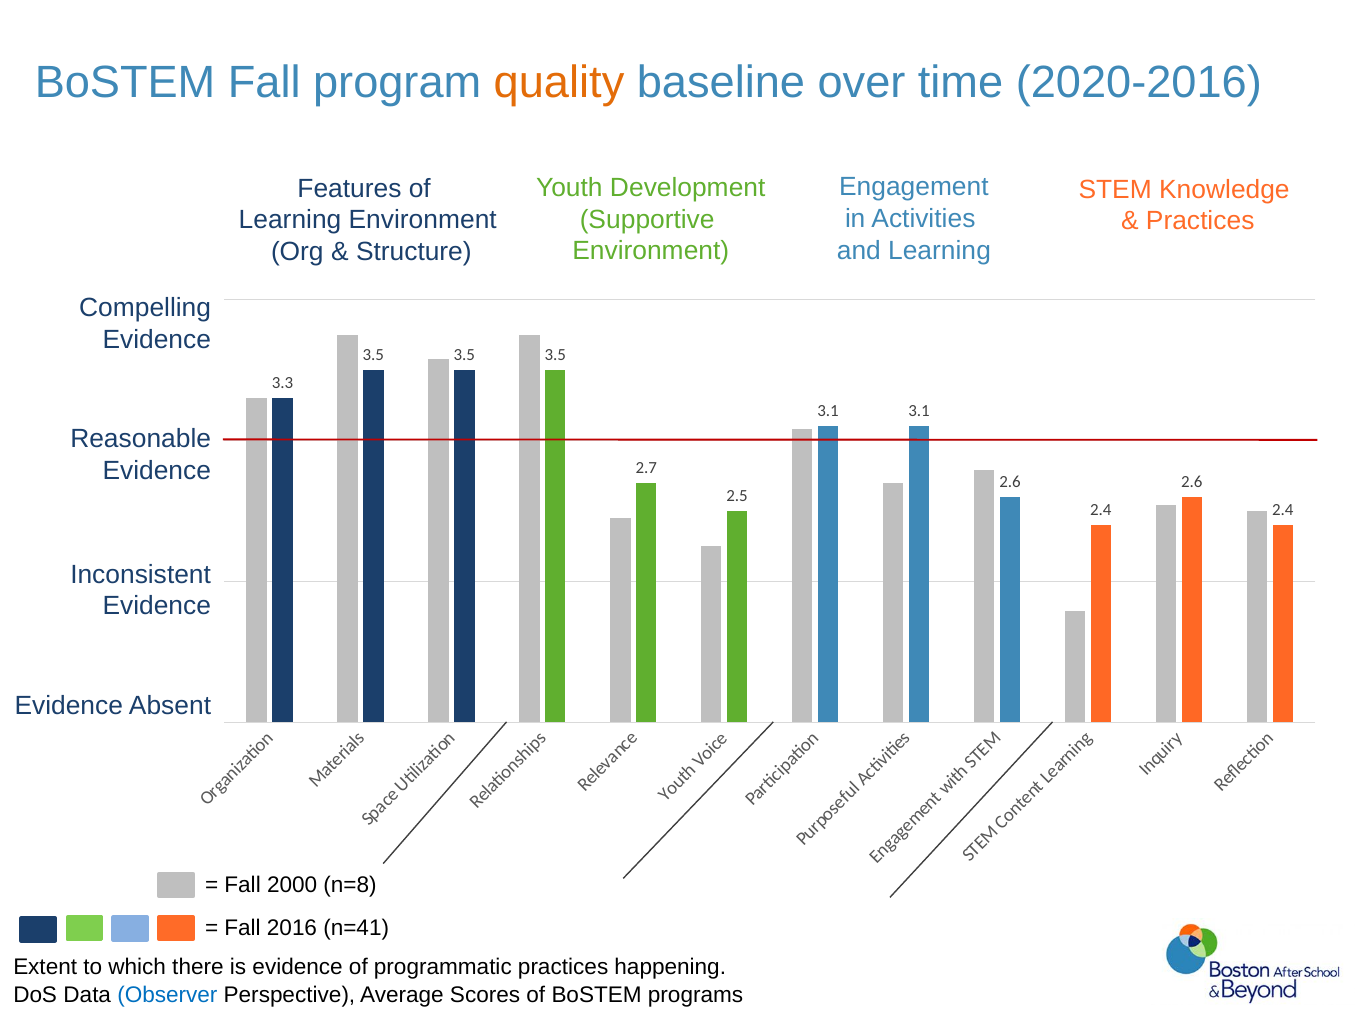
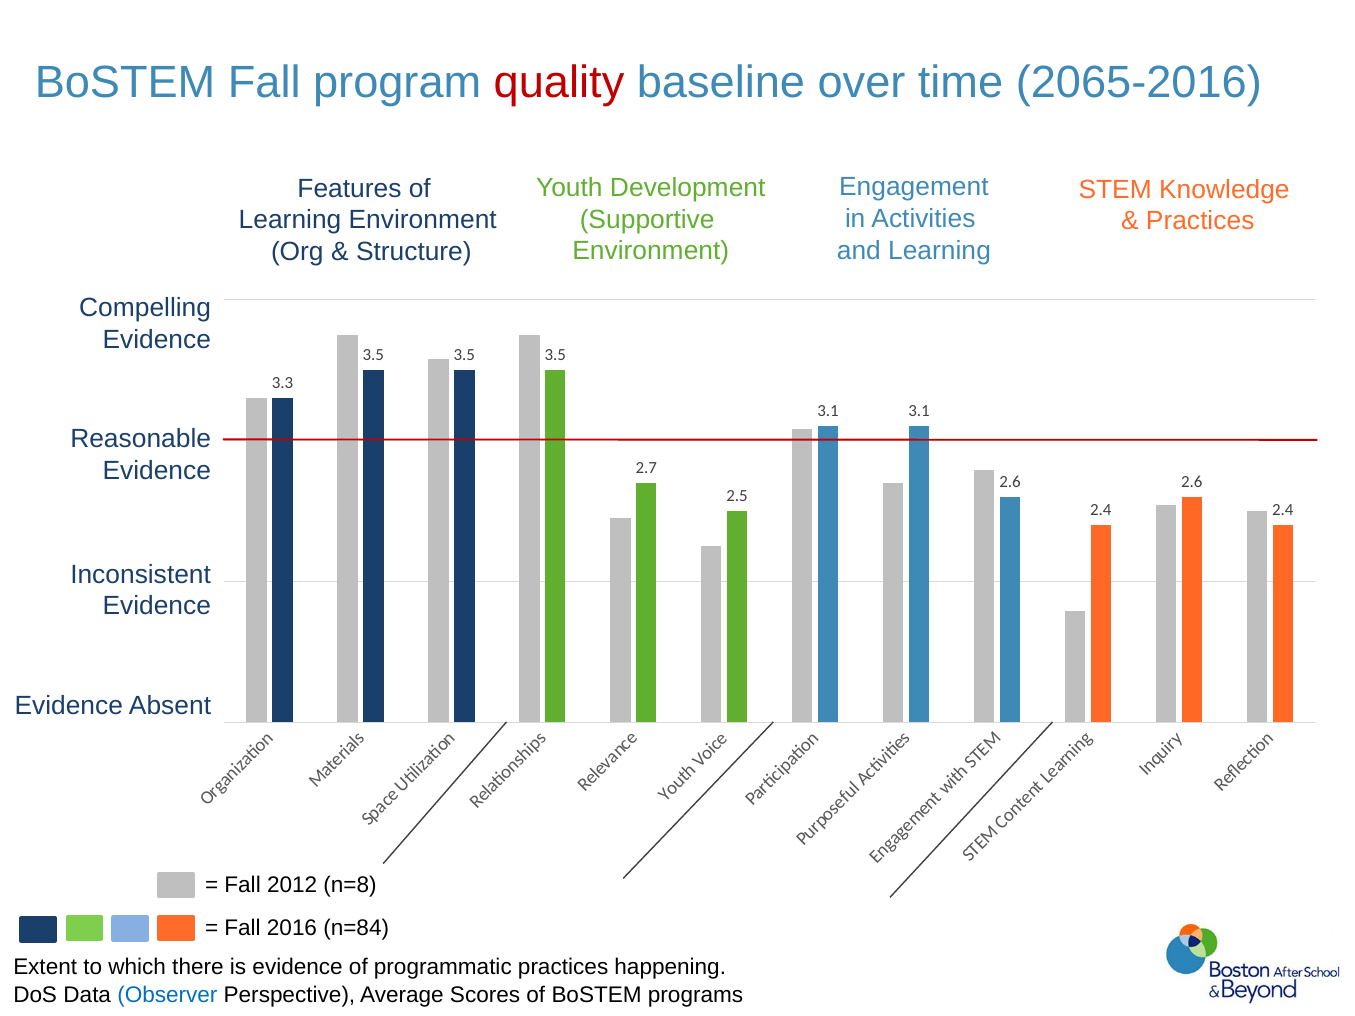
quality colour: orange -> red (559, 83)
2020-2016: 2020-2016 -> 2065-2016 (1139, 83)
2000: 2000 -> 2012 (292, 885)
n=41: n=41 -> n=84 (356, 929)
